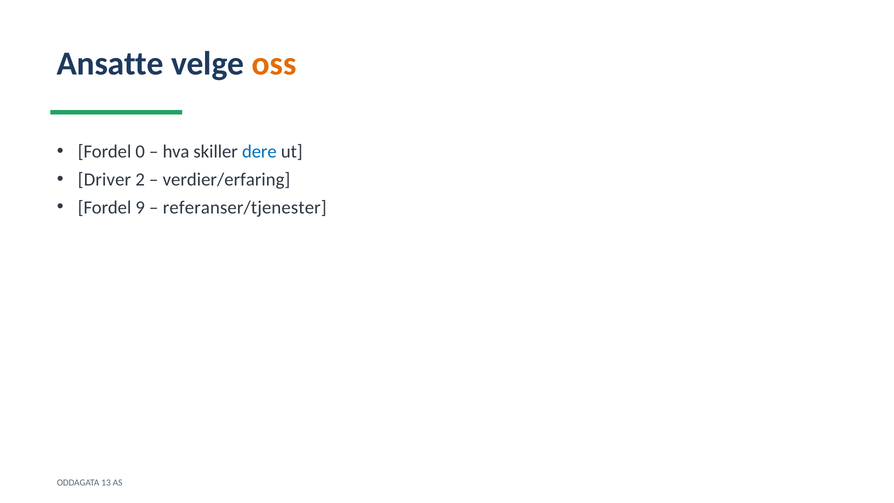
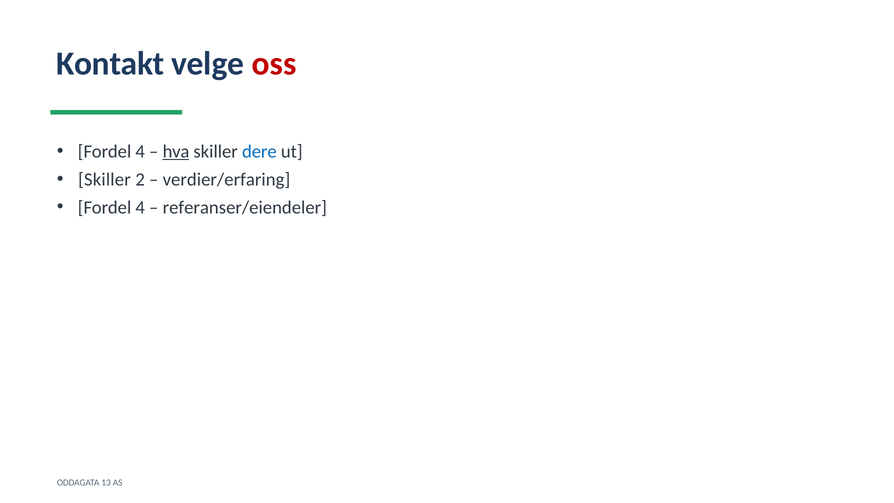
Ansatte: Ansatte -> Kontakt (110, 64)
oss colour: orange -> red (274, 64)
0: 0 -> 4 (140, 151)
hva underline: none -> present (176, 151)
Driver: Driver -> Skiller (104, 179)
9: 9 -> 4 (140, 207)
referanser/tjenester: referanser/tjenester -> referanser/eiendeler (245, 207)
